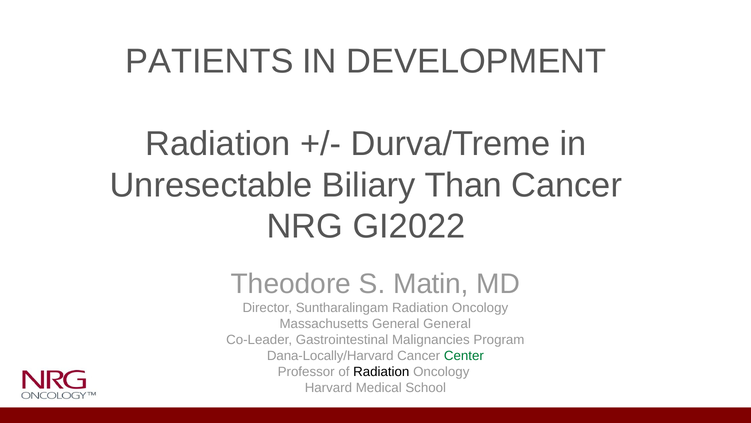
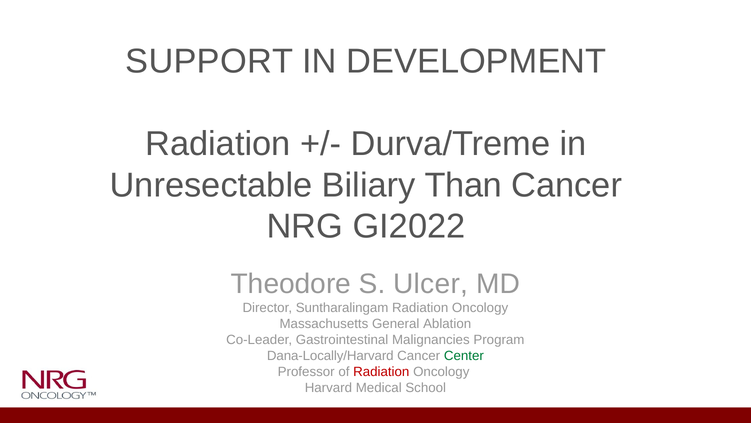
PATIENTS: PATIENTS -> SUPPORT (209, 61)
Matin: Matin -> Ulcer (431, 284)
General General: General -> Ablation (447, 323)
Radiation colour: black -> red (381, 371)
